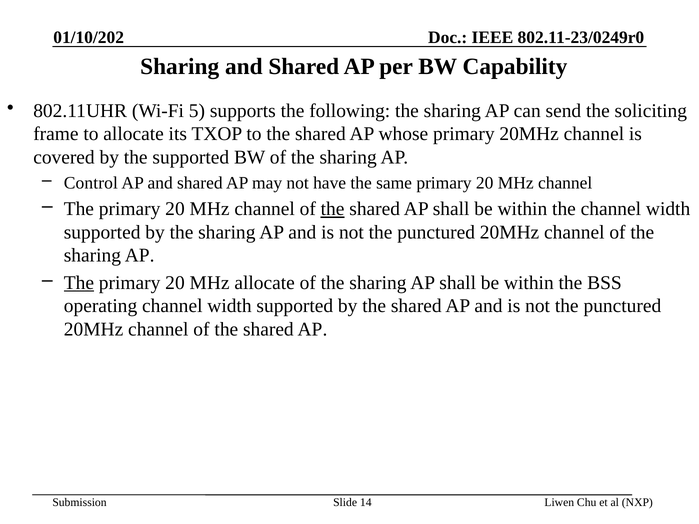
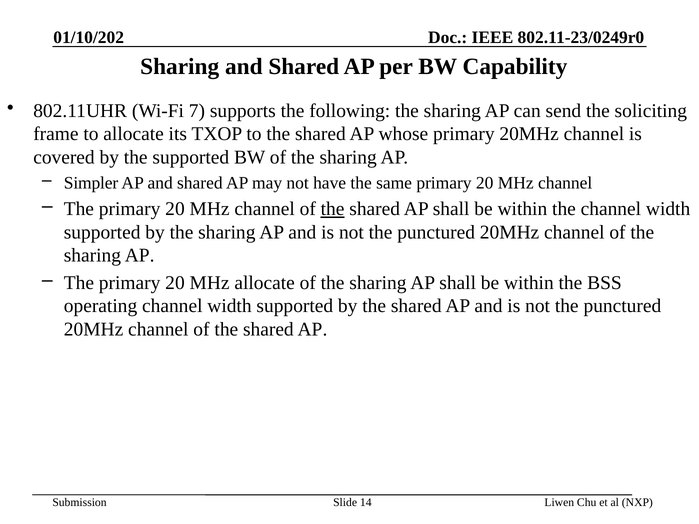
5: 5 -> 7 (197, 111)
Control: Control -> Simpler (91, 183)
The underline: present -> none (79, 283)
